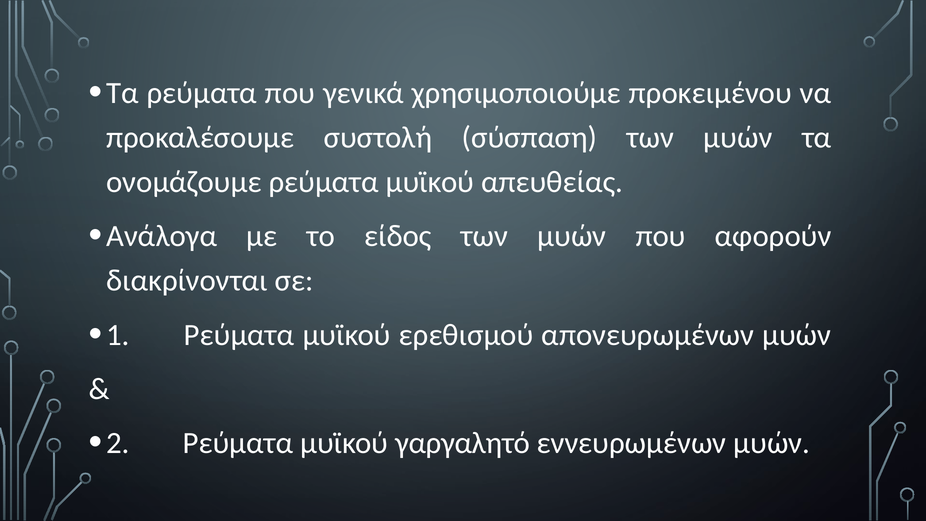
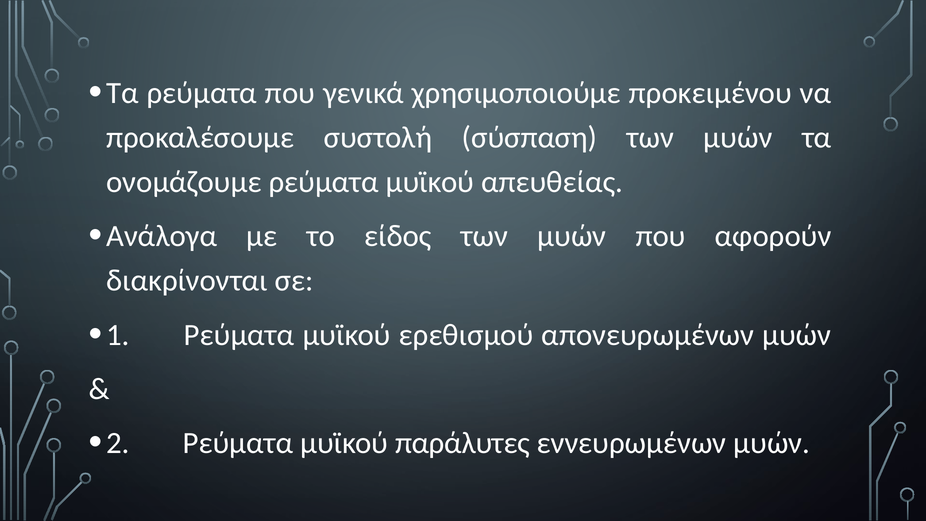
γαργαλητό: γαργαλητό -> παράλυτες (463, 443)
